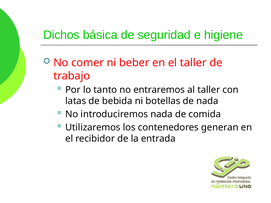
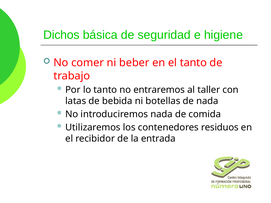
el taller: taller -> tanto (193, 63)
generan: generan -> residuos (220, 128)
